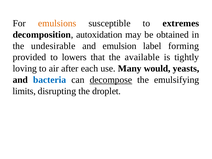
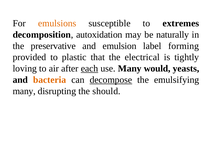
obtained: obtained -> naturally (173, 35)
undesirable: undesirable -> preservative (53, 46)
lowers: lowers -> plastic (74, 57)
available: available -> electrical (142, 57)
each underline: none -> present (89, 69)
bacteria colour: blue -> orange (50, 80)
limits: limits -> many (24, 91)
droplet: droplet -> should (106, 91)
